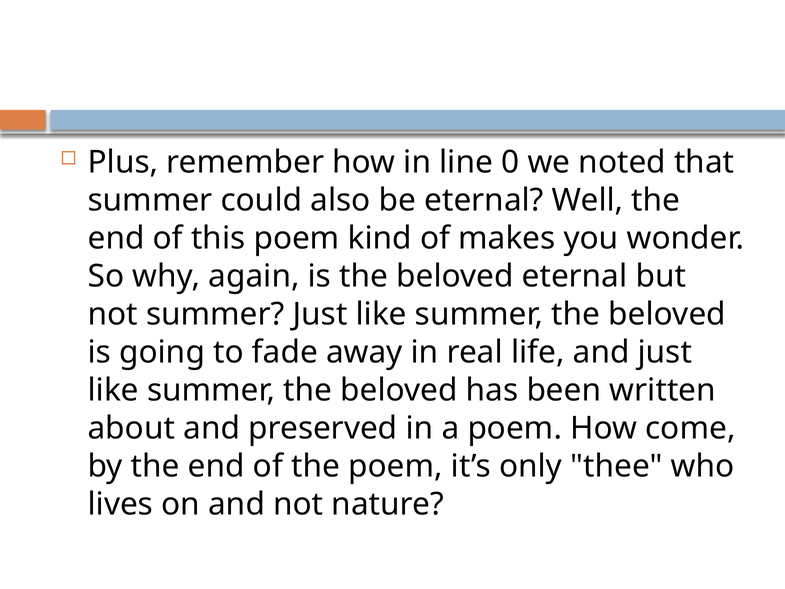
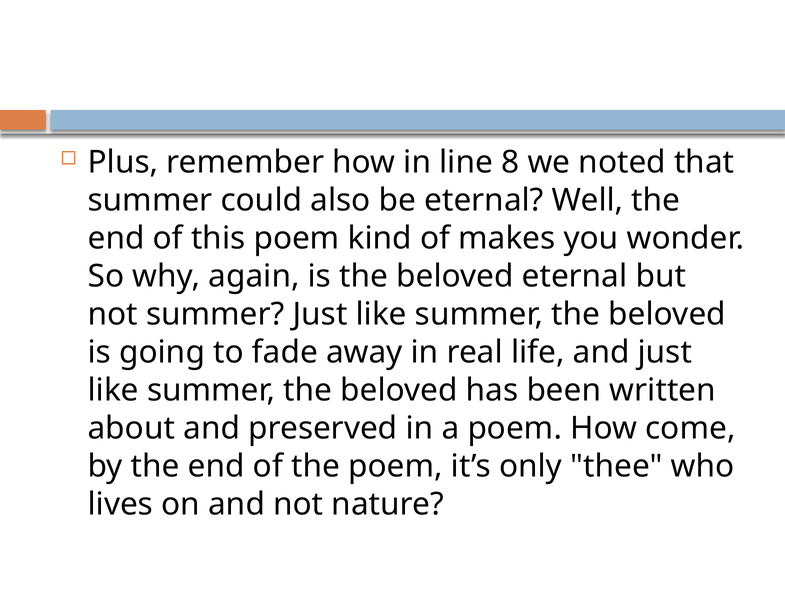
0: 0 -> 8 (510, 162)
